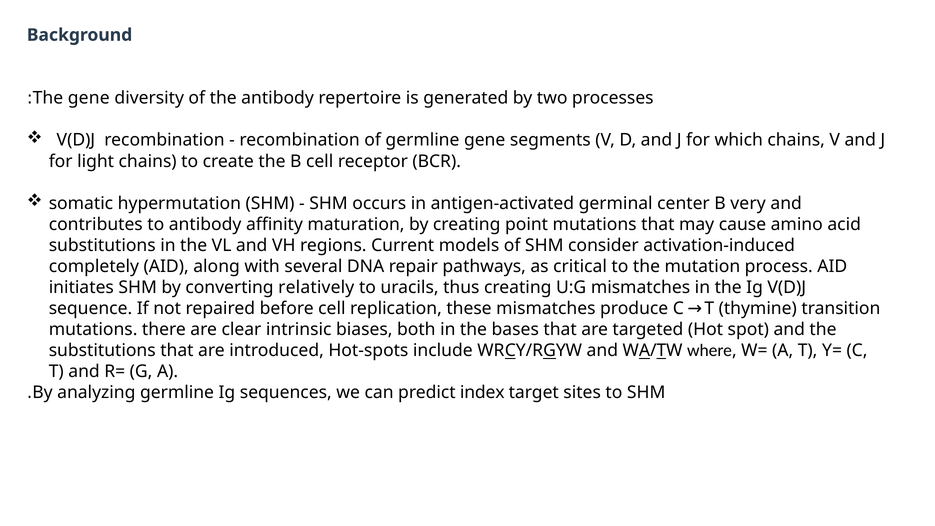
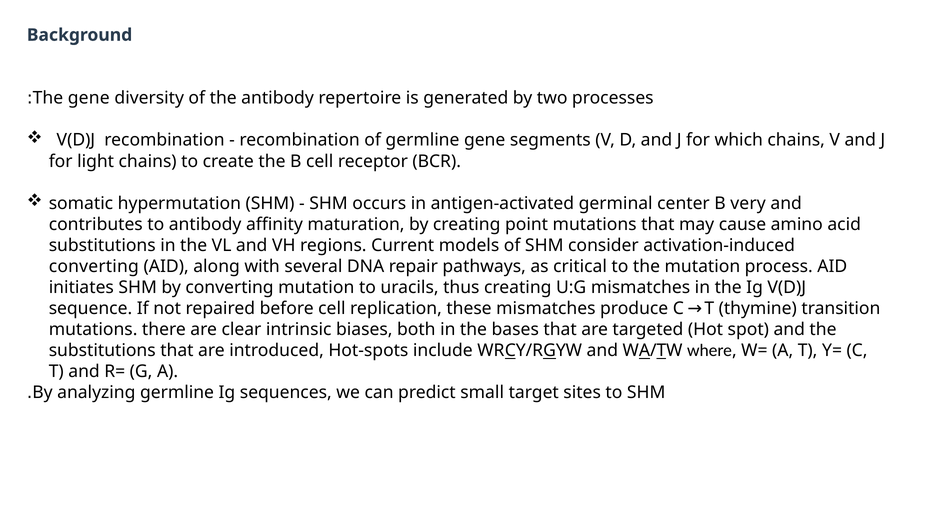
completely: completely -> converting (94, 266)
converting relatively: relatively -> mutation (316, 287)
index: index -> small (482, 393)
